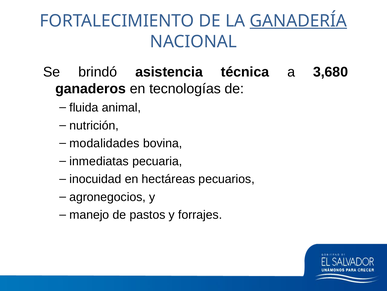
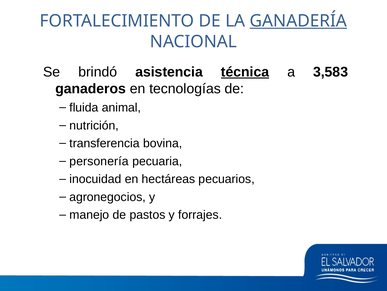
técnica underline: none -> present (245, 72)
3,680: 3,680 -> 3,583 (331, 72)
modalidades: modalidades -> transferencia (105, 143)
inmediatas: inmediatas -> personería (99, 161)
